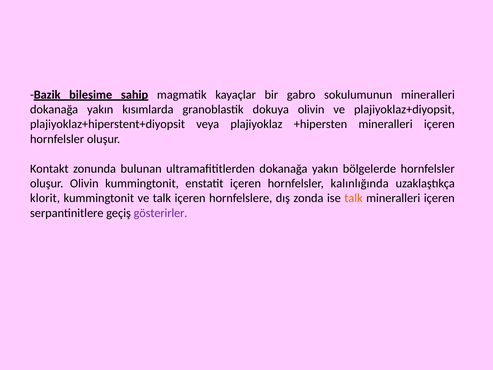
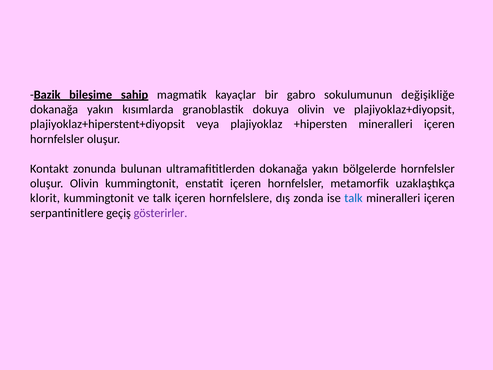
sokulumunun mineralleri: mineralleri -> değişikliğe (428, 95)
kalınlığında: kalınlığında -> metamorfik (360, 183)
talk colour: orange -> blue (353, 198)
